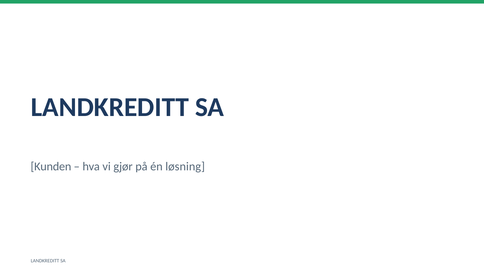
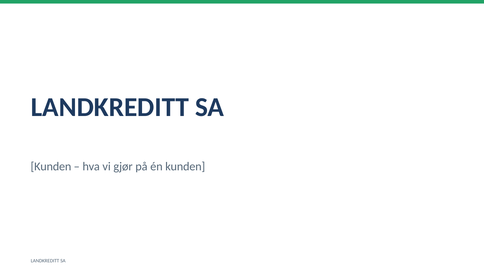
én løsning: løsning -> kunden (185, 167)
